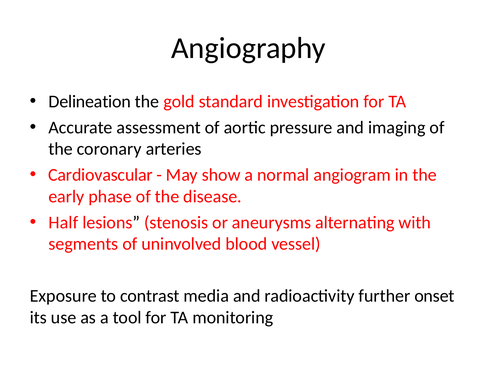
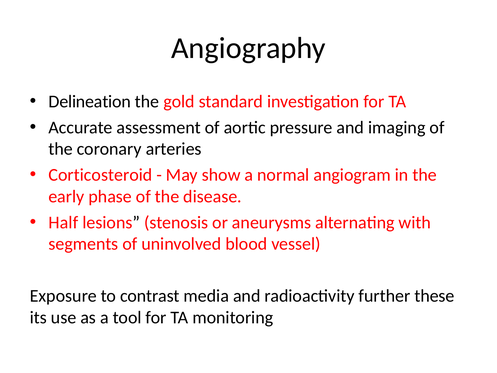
Cardiovascular: Cardiovascular -> Corticosteroid (100, 175)
onset: onset -> these (434, 296)
